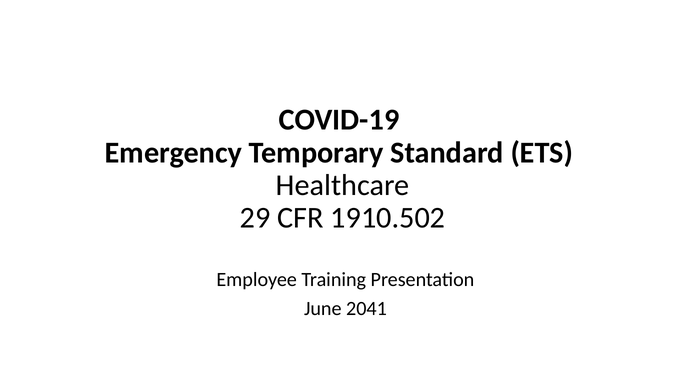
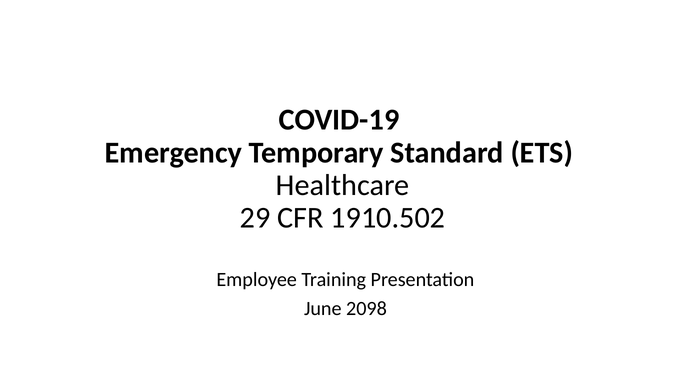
2041: 2041 -> 2098 (366, 308)
